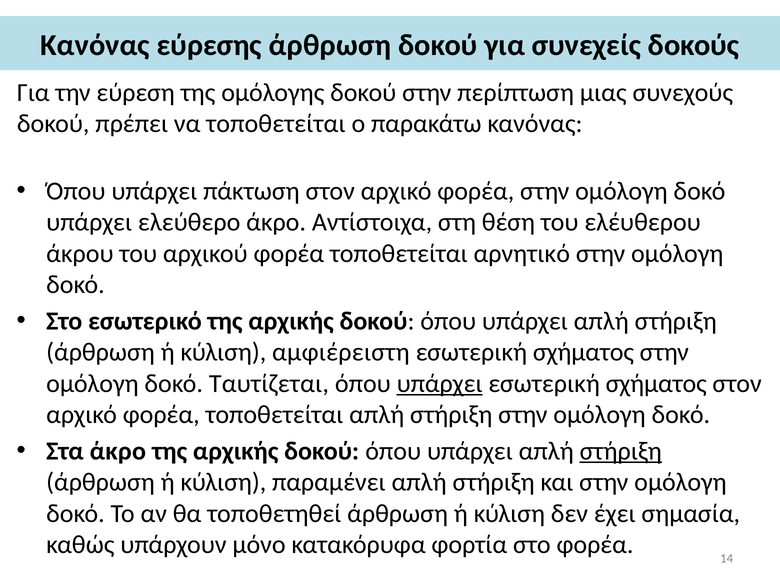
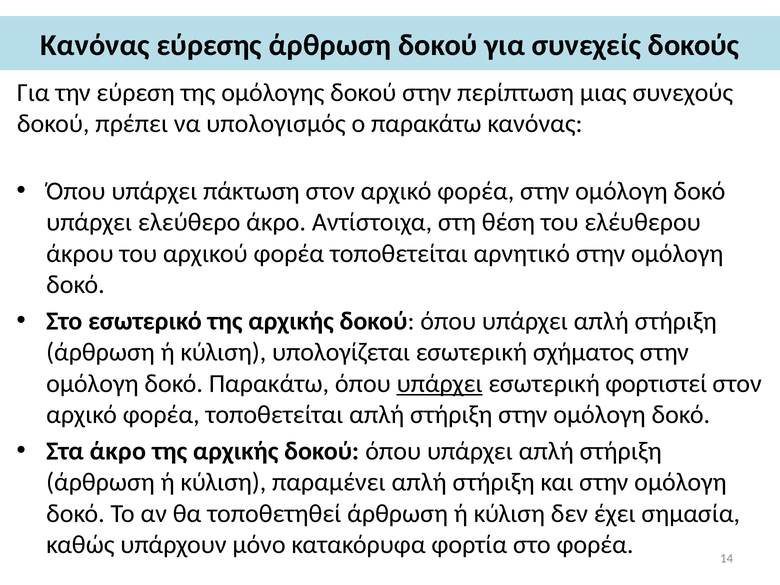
να τοποθετείται: τοποθετείται -> υπολογισμός (276, 124)
αμφιέρειστη: αμφιέρειστη -> υπολογίζεται (341, 352)
δοκό Ταυτίζεται: Ταυτίζεται -> Παρακάτω (269, 384)
σχήματος: σχήματος -> φορτιστεί (656, 384)
στήριξη underline: present -> none (621, 451)
